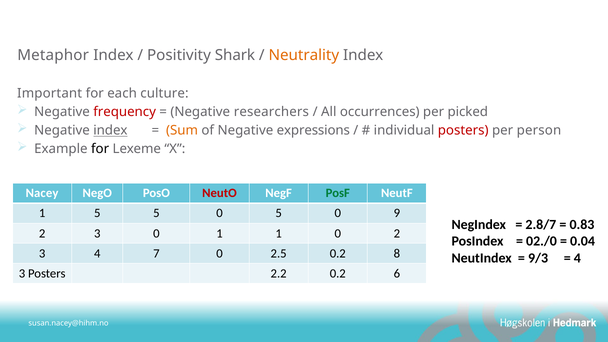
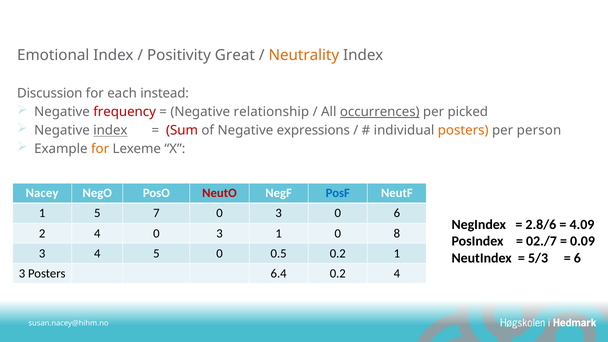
Metaphor: Metaphor -> Emotional (53, 55)
Shark: Shark -> Great (235, 55)
Important: Important -> Discussion (50, 93)
culture: culture -> instead (165, 93)
researchers: researchers -> relationship (271, 112)
occurrences underline: none -> present (380, 112)
Sum colour: orange -> red (182, 130)
posters colour: red -> orange (463, 130)
for colour: black -> orange (100, 149)
PosF colour: green -> blue (338, 193)
5 5: 5 -> 7 (156, 213)
5: 5 -> 3 (279, 213)
0 9: 9 -> 6 (397, 213)
2.8/7: 2.8/7 -> 2.8/6 (541, 225)
0.83: 0.83 -> 4.09 (582, 225)
3: 3 -> 4 (97, 233)
1: 1 -> 3 (219, 233)
0 2: 2 -> 8 (397, 233)
02./0: 02./0 -> 02./7 (542, 241)
0.04: 0.04 -> 0.09 (583, 241)
4 7: 7 -> 5 (156, 253)
2.5: 2.5 -> 0.5 (279, 253)
0.2 8: 8 -> 1 (397, 253)
9/3: 9/3 -> 5/3 (538, 258)
4: 4 -> 6 (577, 258)
2.2: 2.2 -> 6.4 (279, 274)
0.2 6: 6 -> 4 (397, 274)
